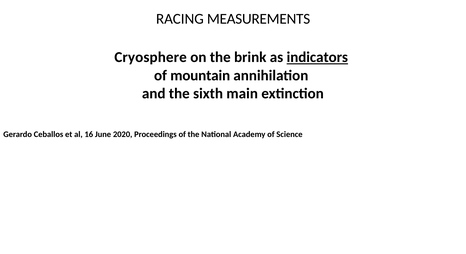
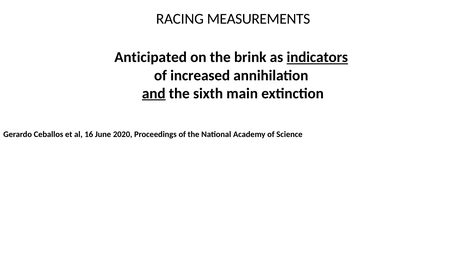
Cryosphere: Cryosphere -> Anticipated (151, 57)
mountain: mountain -> increased (200, 75)
and underline: none -> present (154, 93)
